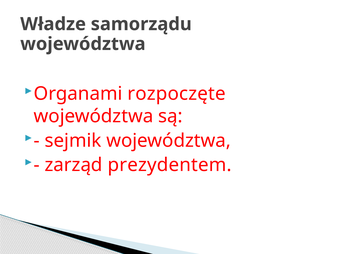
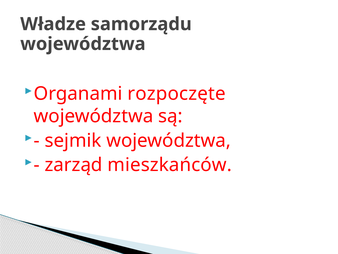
prezydentem: prezydentem -> mieszkańców (170, 165)
